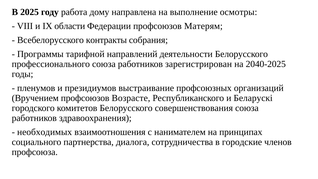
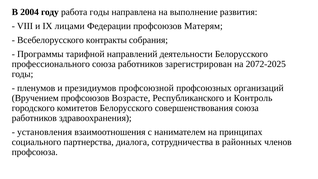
2025: 2025 -> 2004 (30, 12)
работа дому: дому -> годы (99, 12)
осмотры: осмотры -> развития (239, 12)
области: области -> лицами (70, 26)
2040-2025: 2040-2025 -> 2072-2025 (266, 64)
выстраивание: выстраивание -> профсоюзной (146, 88)
Беларускi: Беларускi -> Контроль (253, 98)
необходимых: необходимых -> установления (45, 132)
городские: городские -> районных (242, 142)
